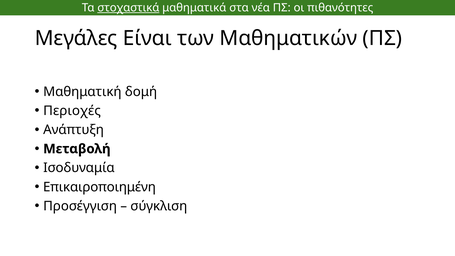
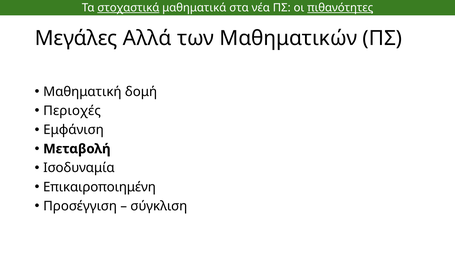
πιθανότητες underline: none -> present (340, 8)
Είναι: Είναι -> Αλλά (147, 38)
Ανάπτυξη: Ανάπτυξη -> Εμφάνιση (74, 130)
